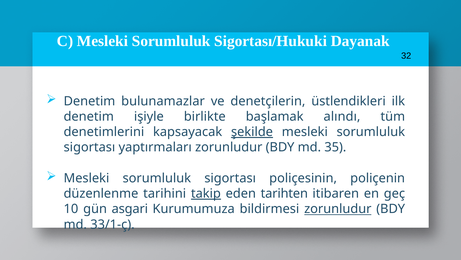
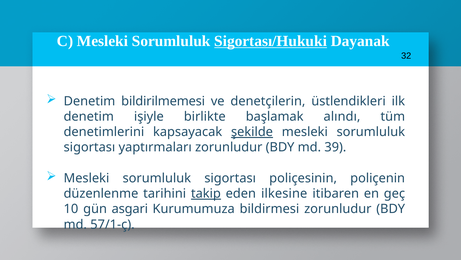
Sigortası/Hukuki underline: none -> present (271, 41)
bulunamazlar: bulunamazlar -> bildirilmemesi (163, 101)
35: 35 -> 39 (335, 147)
tarihten: tarihten -> ilkesine (284, 193)
zorunludur underline: present -> none (338, 209)
33/1-ç: 33/1-ç -> 57/1-ç (112, 224)
